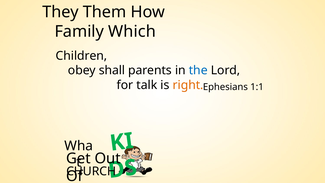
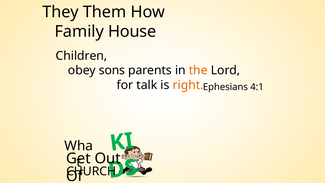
Which: Which -> House (132, 32)
shall: shall -> sons (112, 70)
the colour: blue -> orange (198, 70)
1:1: 1:1 -> 4:1 (257, 87)
